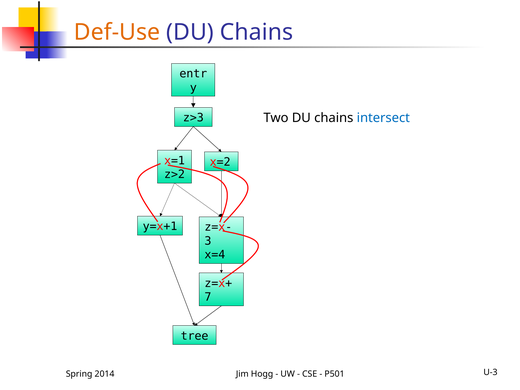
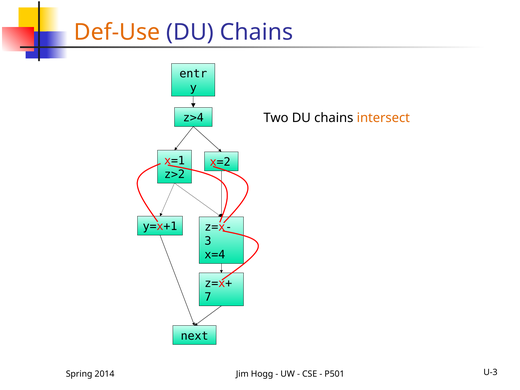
z>3: z>3 -> z>4 (193, 118)
intersect colour: blue -> orange (383, 118)
tree: tree -> next (195, 336)
